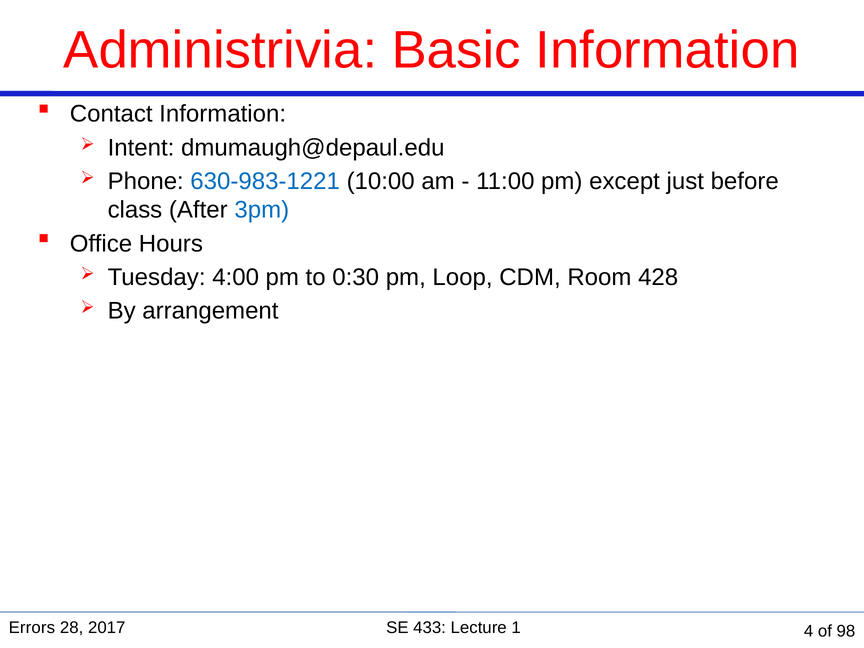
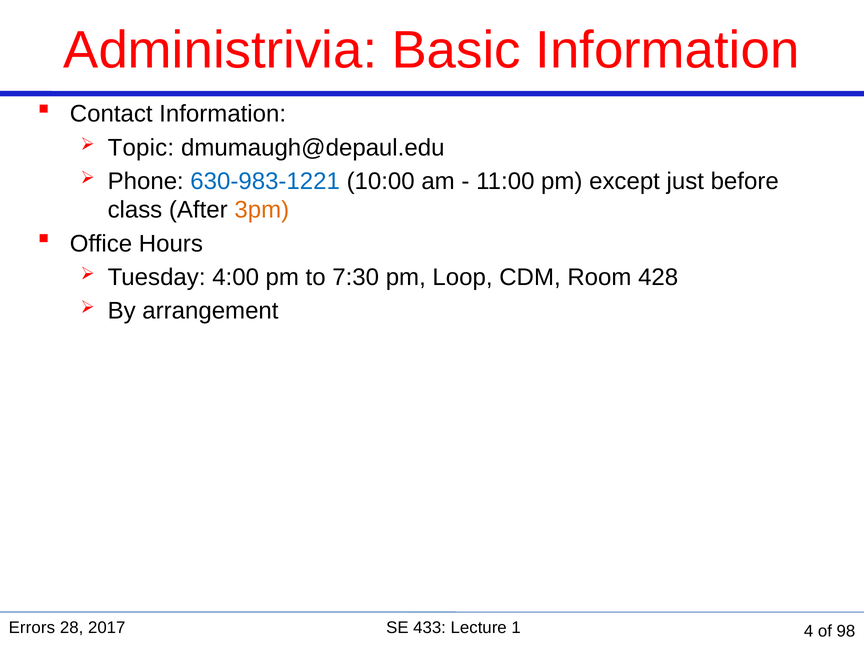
Intent: Intent -> Topic (141, 148)
3pm colour: blue -> orange (262, 210)
0:30: 0:30 -> 7:30 (356, 277)
